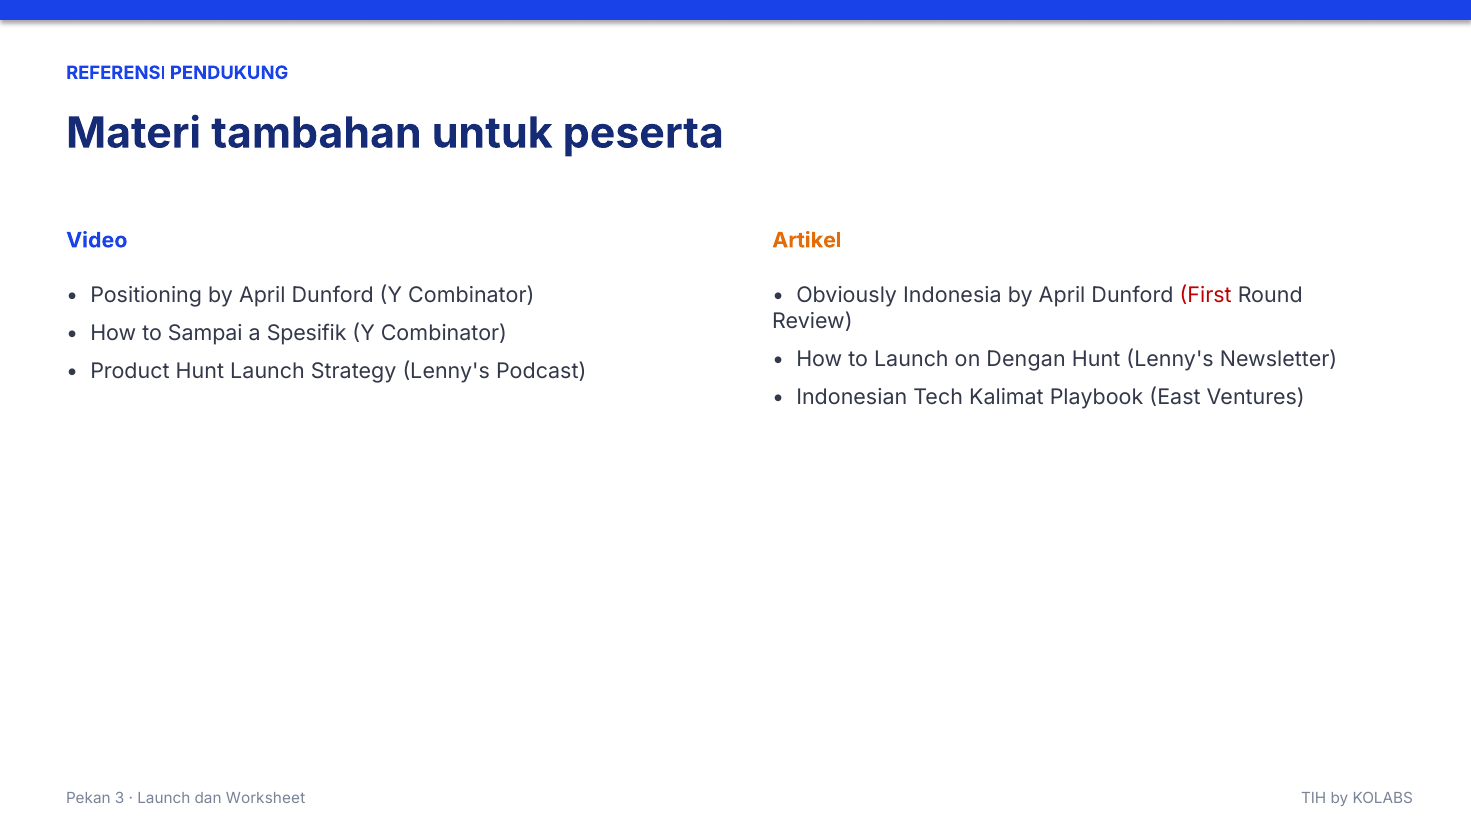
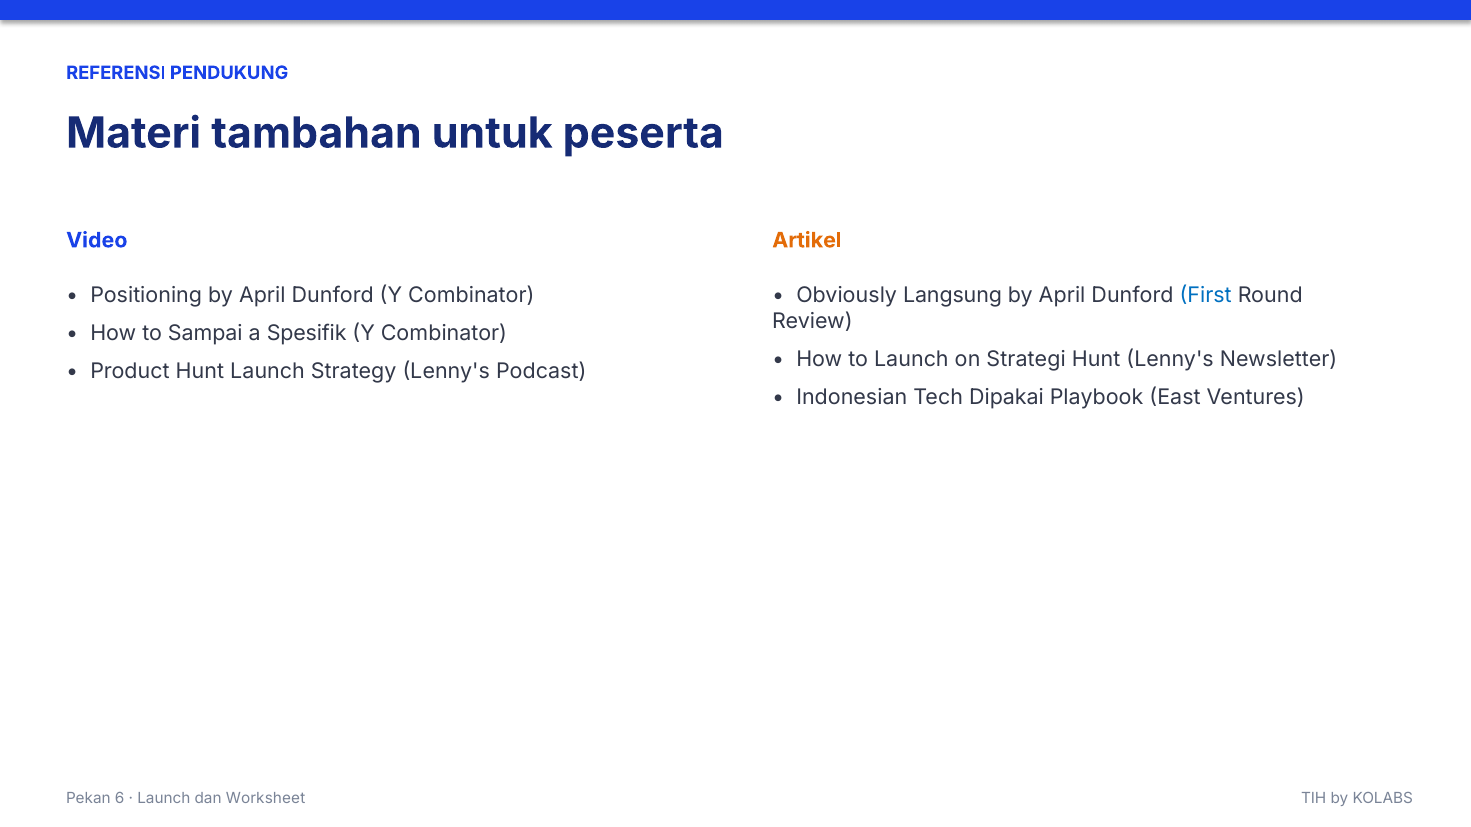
Indonesia: Indonesia -> Langsung (953, 296)
First colour: red -> blue (1206, 296)
Dengan: Dengan -> Strategi (1026, 359)
Kalimat: Kalimat -> Dipakai (1006, 397)
3: 3 -> 6 (120, 799)
